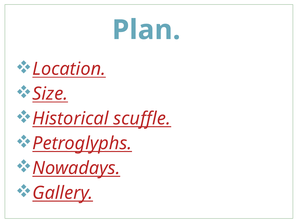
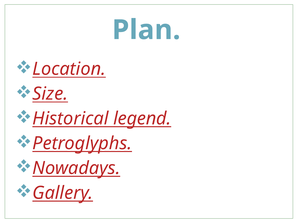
scuffle: scuffle -> legend (142, 118)
